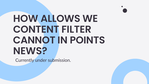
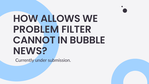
CONTENT: CONTENT -> PROBLEM (36, 29)
POINTS: POINTS -> BUBBLE (87, 40)
